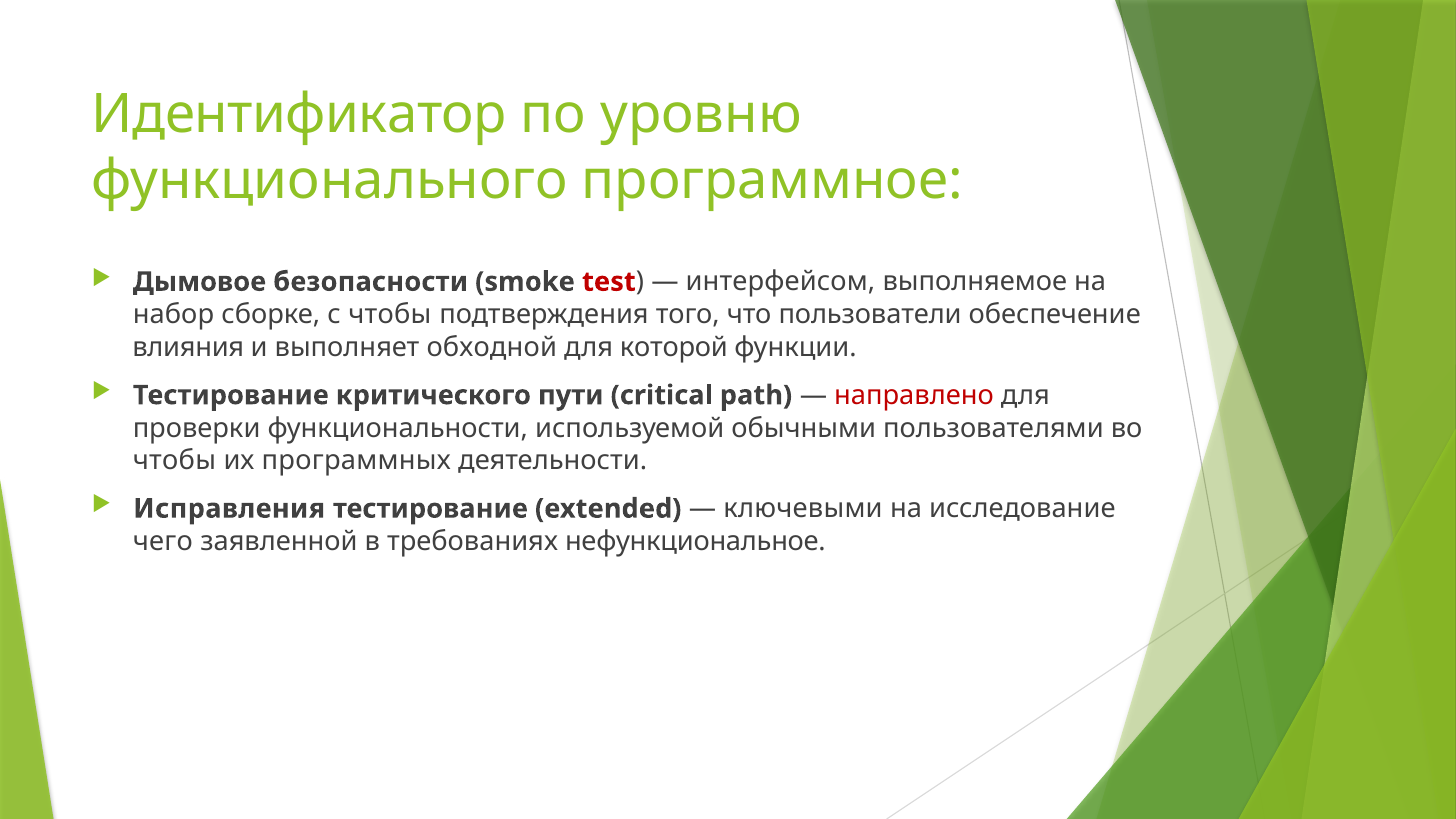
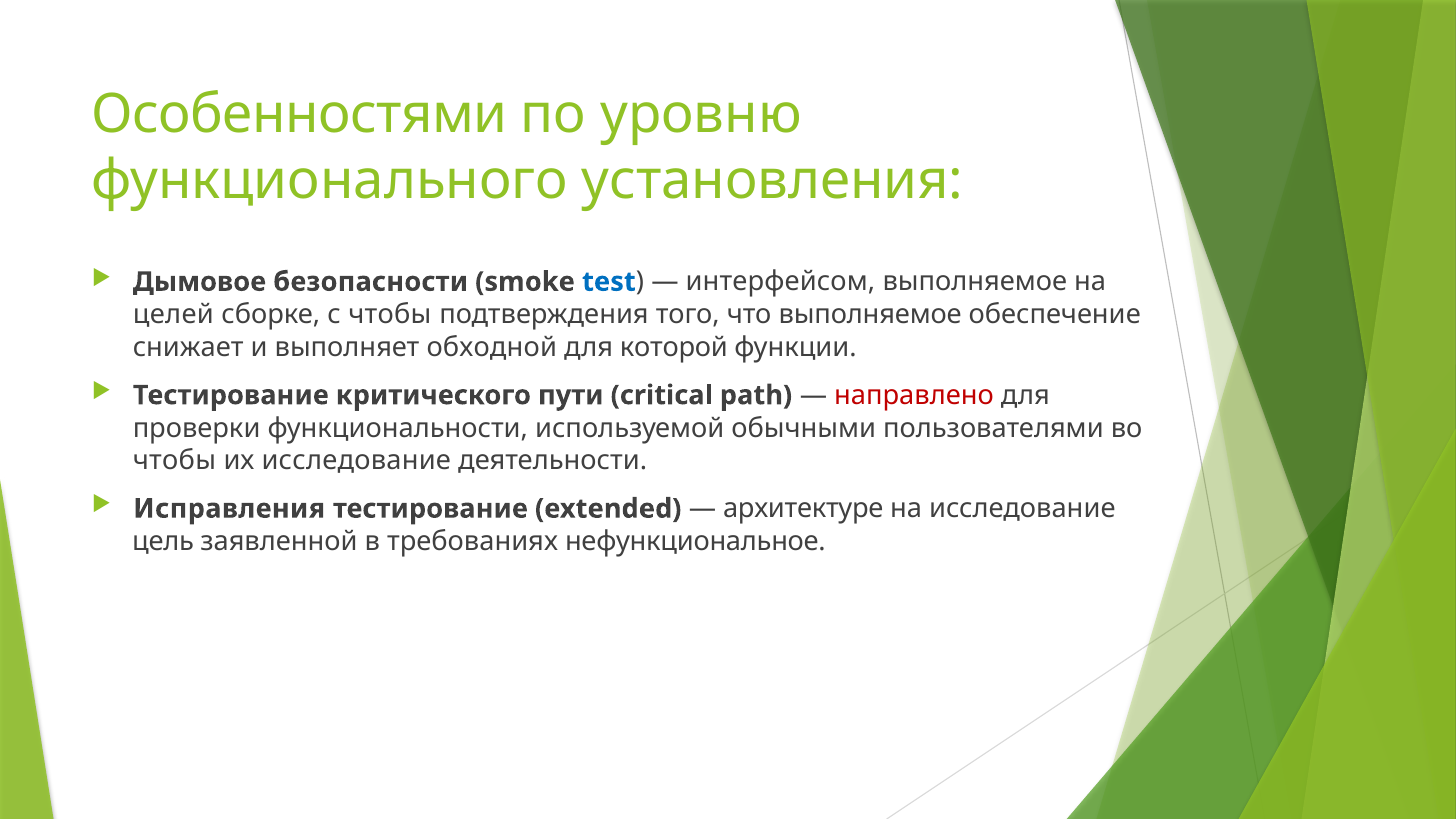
Идентификатор: Идентификатор -> Особенностями (299, 115)
программное: программное -> установления (772, 180)
test colour: red -> blue (609, 282)
набор: набор -> целей (173, 315)
что пользователи: пользователи -> выполняемое (870, 315)
влияния: влияния -> снижает (188, 347)
их программных: программных -> исследование (356, 461)
ключевыми: ключевыми -> архитектуре (803, 509)
чего: чего -> цель (163, 541)
